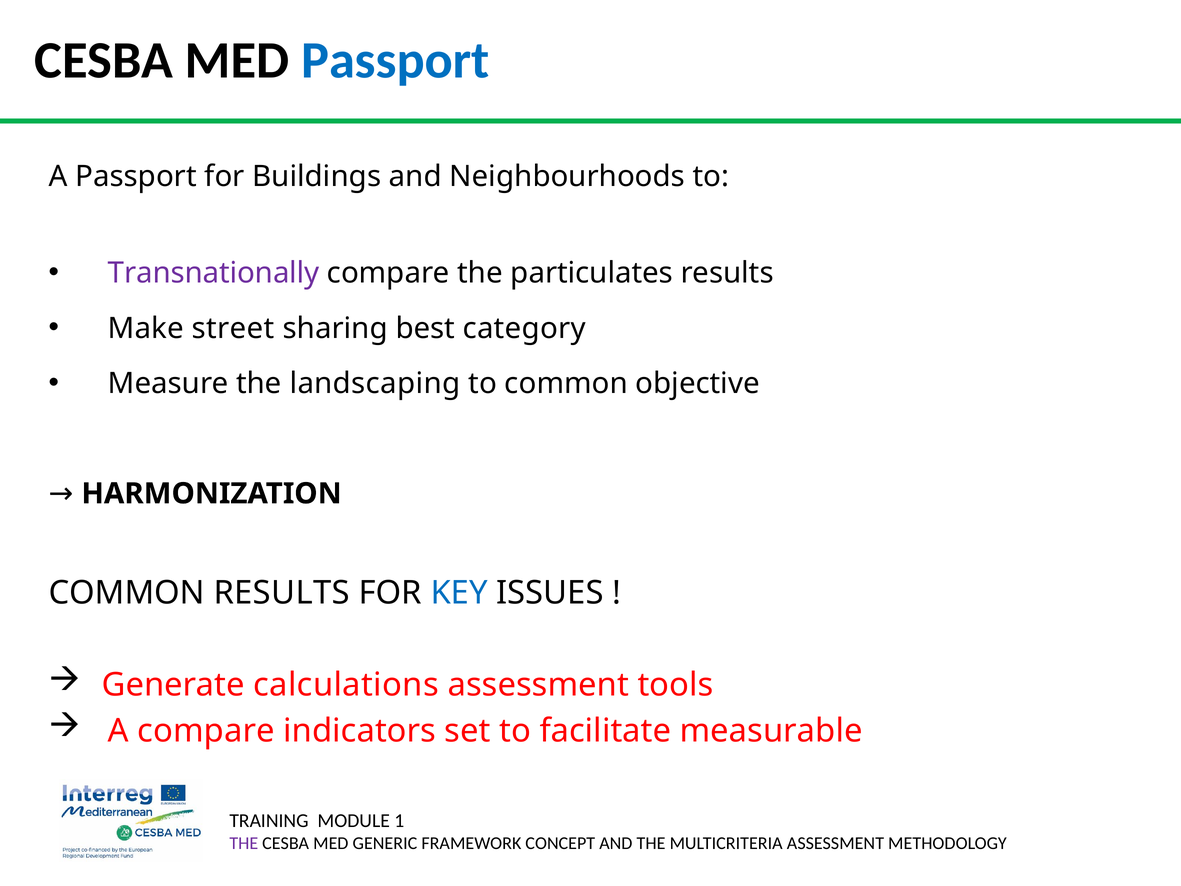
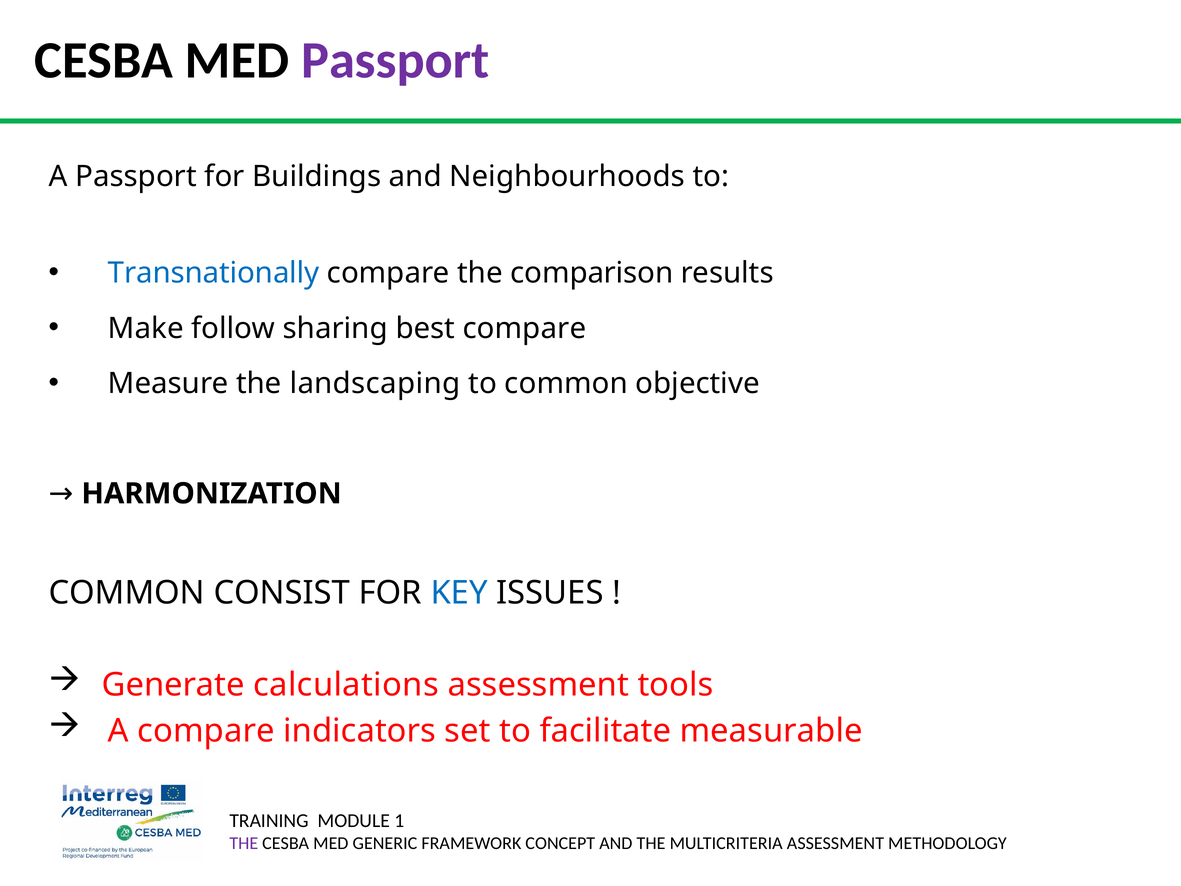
Passport colour: blue -> purple (395, 60)
Transnationally colour: purple -> blue (214, 273)
particulates: particulates -> comparison (592, 273)
street: street -> follow (233, 328)
best category: category -> compare (524, 328)
COMMON RESULTS: RESULTS -> CONSIST (282, 593)
